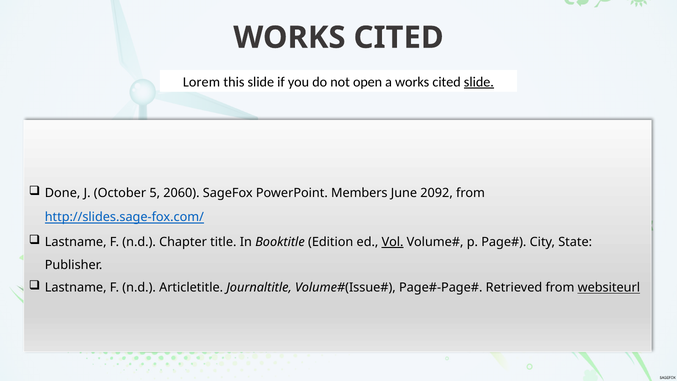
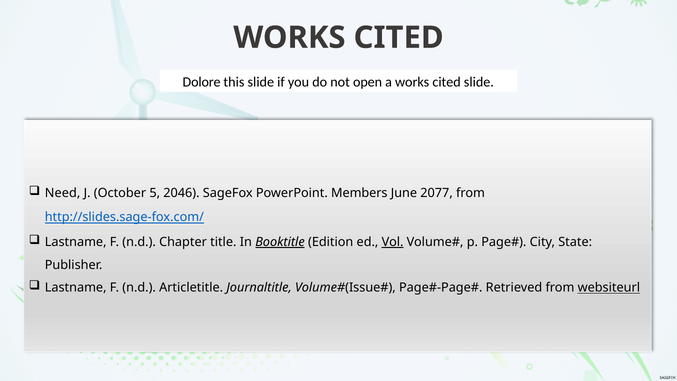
Lorem: Lorem -> Dolore (202, 82)
slide underline: present -> none (479, 82)
Done: Done -> Need (63, 193)
2060: 2060 -> 2046 (181, 193)
2092: 2092 -> 2077 (437, 193)
Booktitle underline: none -> present (280, 242)
